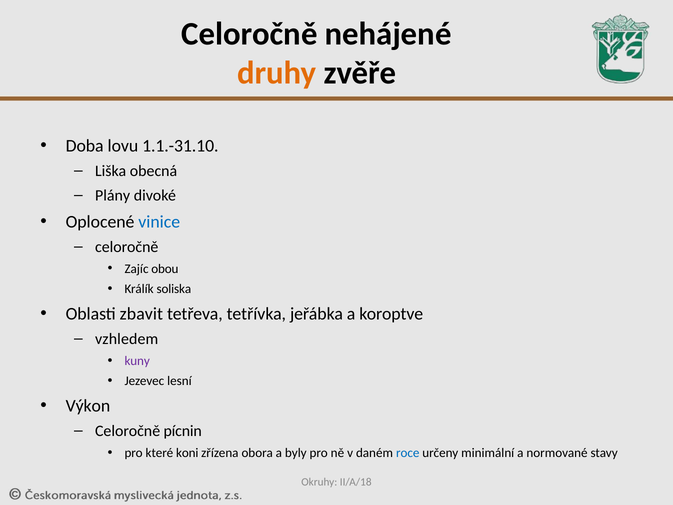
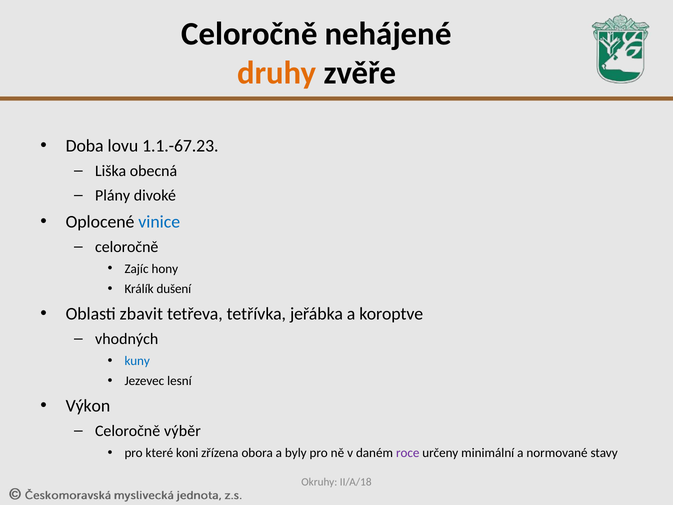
1.1.-31.10: 1.1.-31.10 -> 1.1.-67.23 (180, 146)
obou: obou -> hony (165, 269)
soliska: soliska -> dušení (174, 289)
vzhledem: vzhledem -> vhodných (127, 339)
kuny colour: purple -> blue (137, 361)
pícnin: pícnin -> výběr (182, 431)
roce colour: blue -> purple (408, 453)
